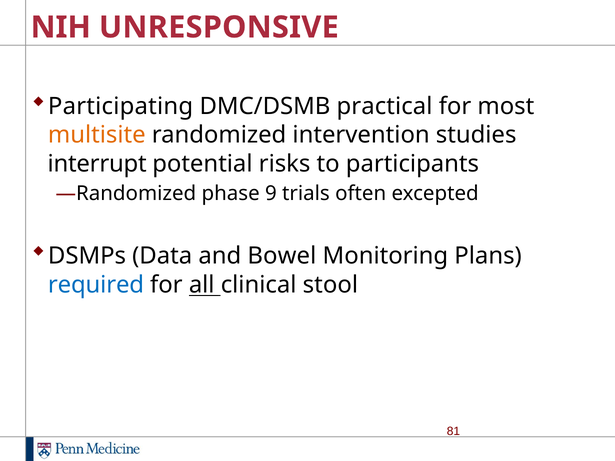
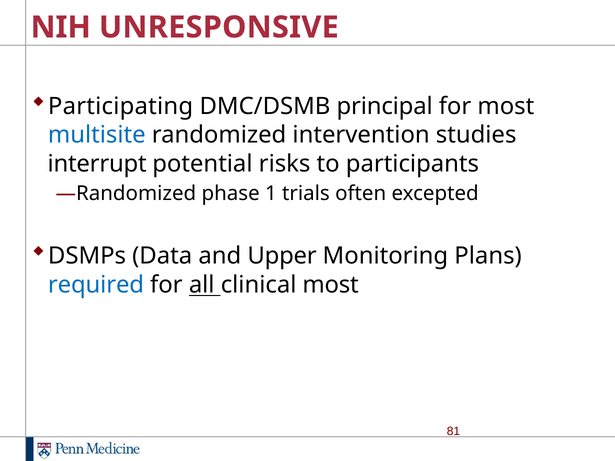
practical: practical -> principal (385, 106)
multisite colour: orange -> blue (97, 135)
9: 9 -> 1 (271, 194)
Bowel: Bowel -> Upper (282, 256)
clinical stool: stool -> most (331, 285)
